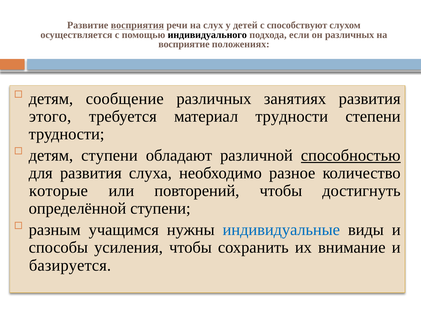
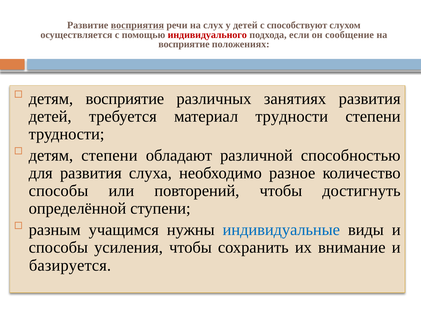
индивидуального colour: black -> red (207, 35)
он различных: различных -> сообщение (350, 35)
детям сообщение: сообщение -> восприятие (125, 99)
этого: этого -> детей (50, 116)
детям ступени: ступени -> степени (109, 155)
способностью underline: present -> none (351, 155)
которые: которые -> способы (58, 191)
